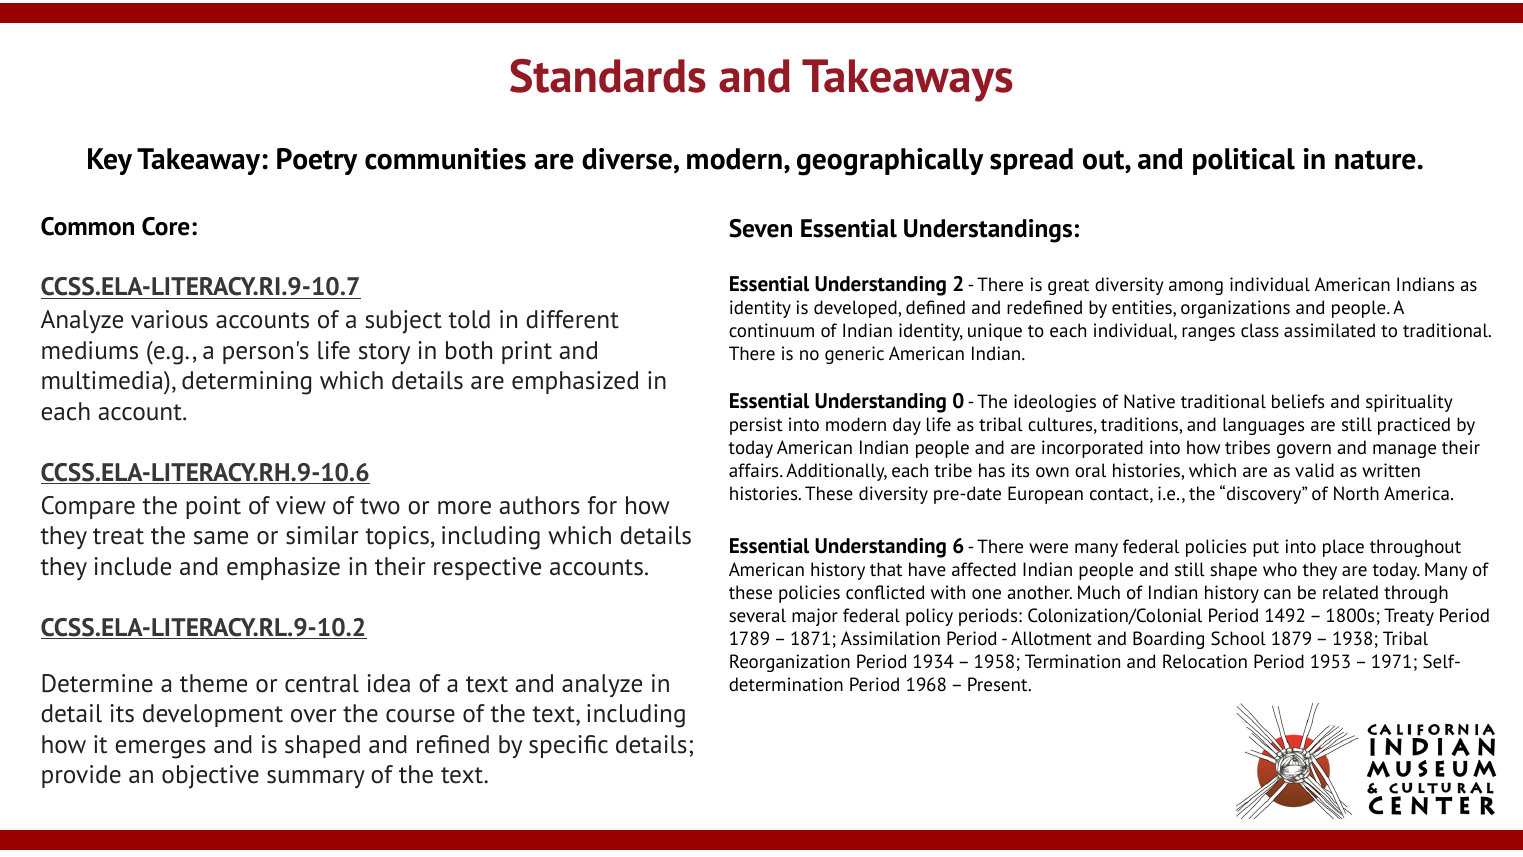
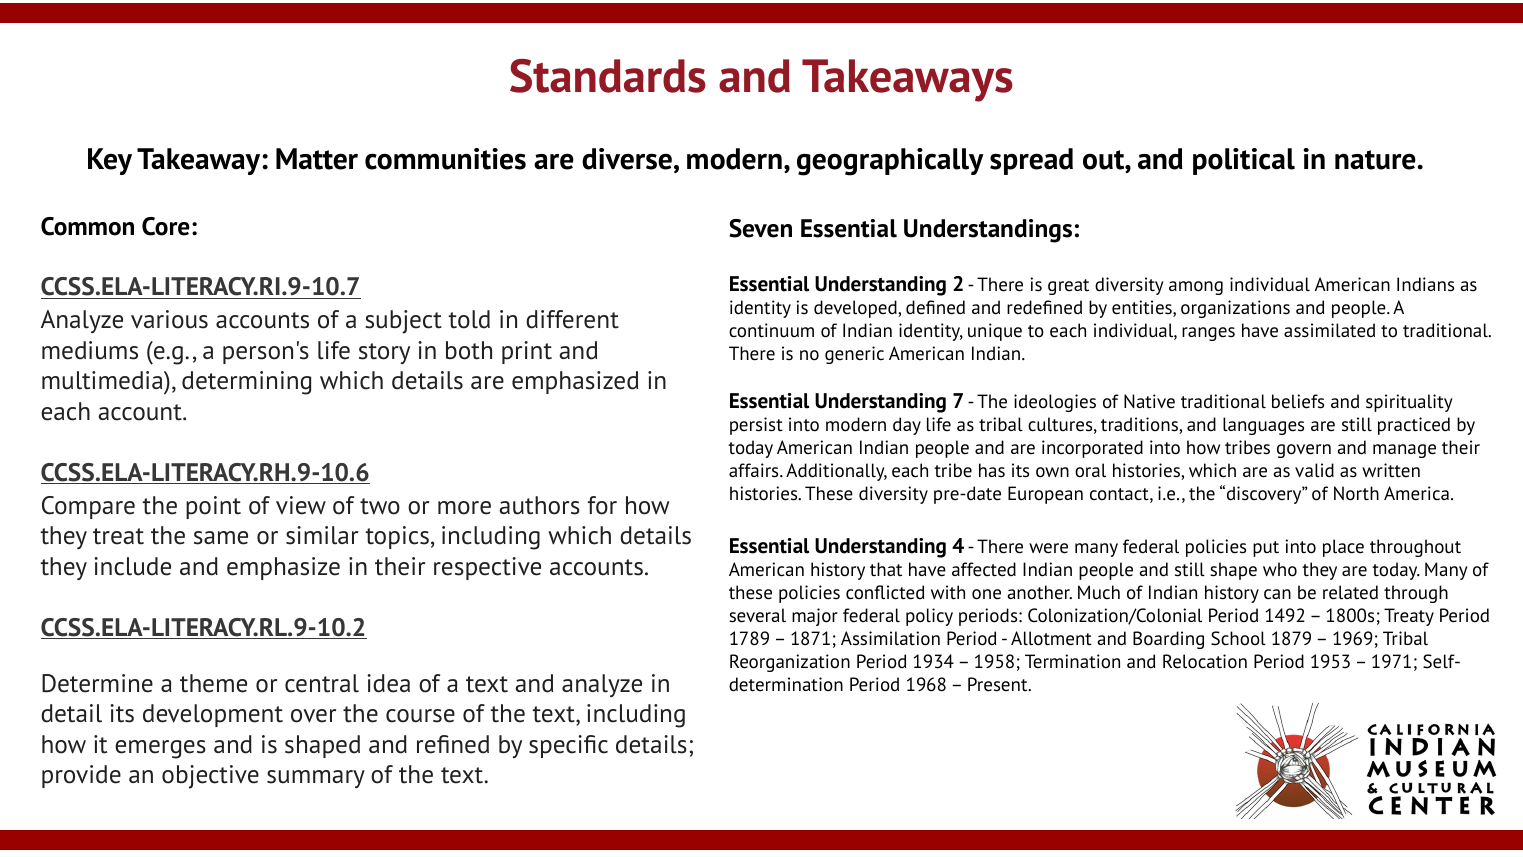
Poetry: Poetry -> Matter (317, 159)
ranges class: class -> have (1260, 331)
0: 0 -> 7 (958, 401)
6: 6 -> 4 (958, 546)
1938: 1938 -> 1969 (1355, 639)
